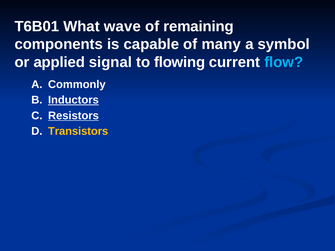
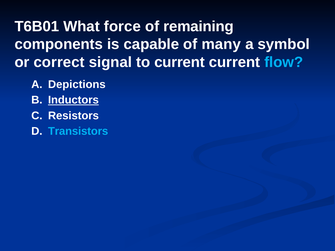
wave: wave -> force (122, 26)
applied: applied -> correct (59, 62)
to flowing: flowing -> current (180, 62)
Commonly: Commonly -> Depictions (77, 85)
Resistors underline: present -> none (73, 116)
Transistors colour: yellow -> light blue (78, 131)
